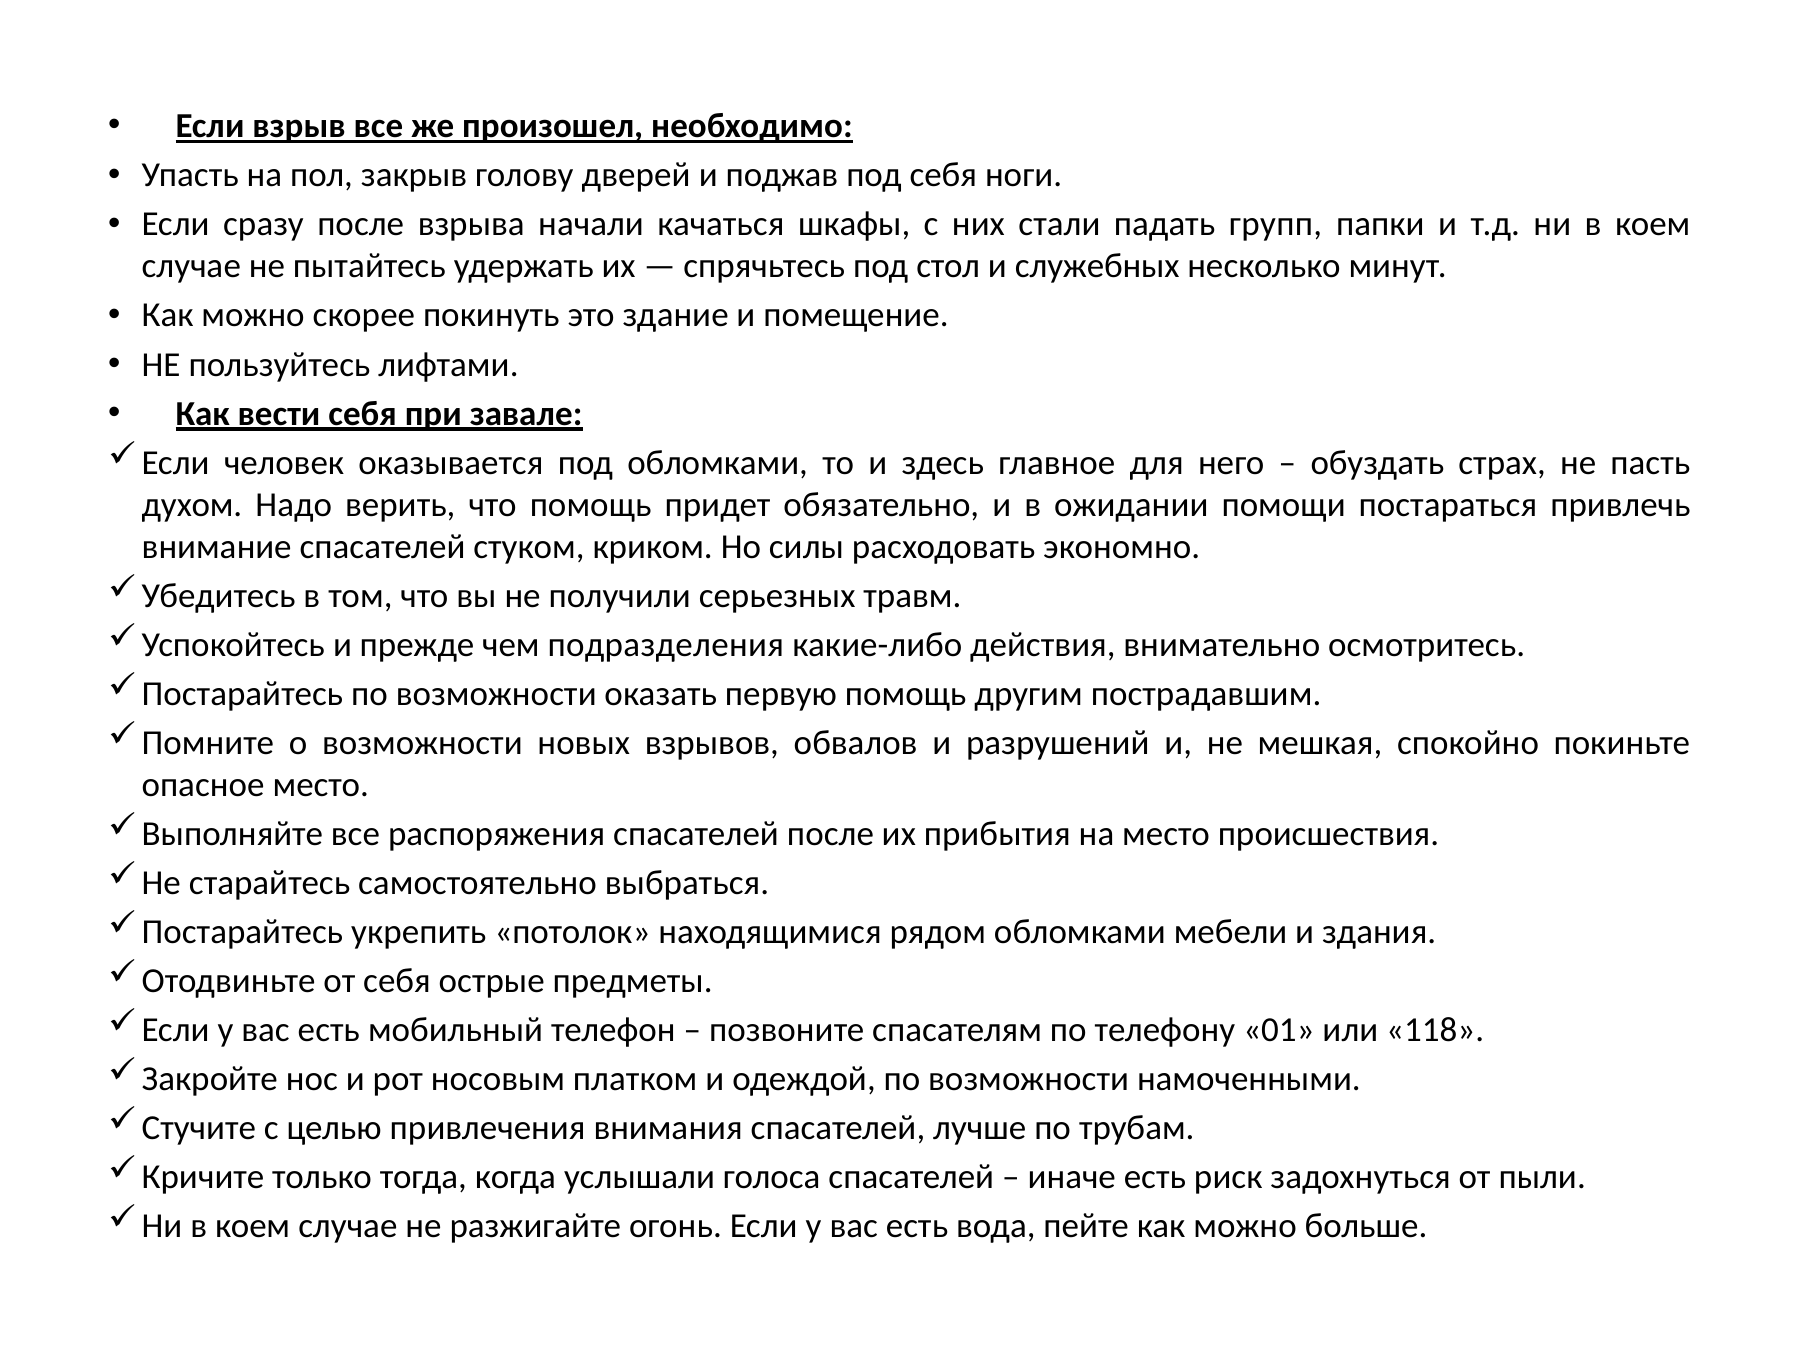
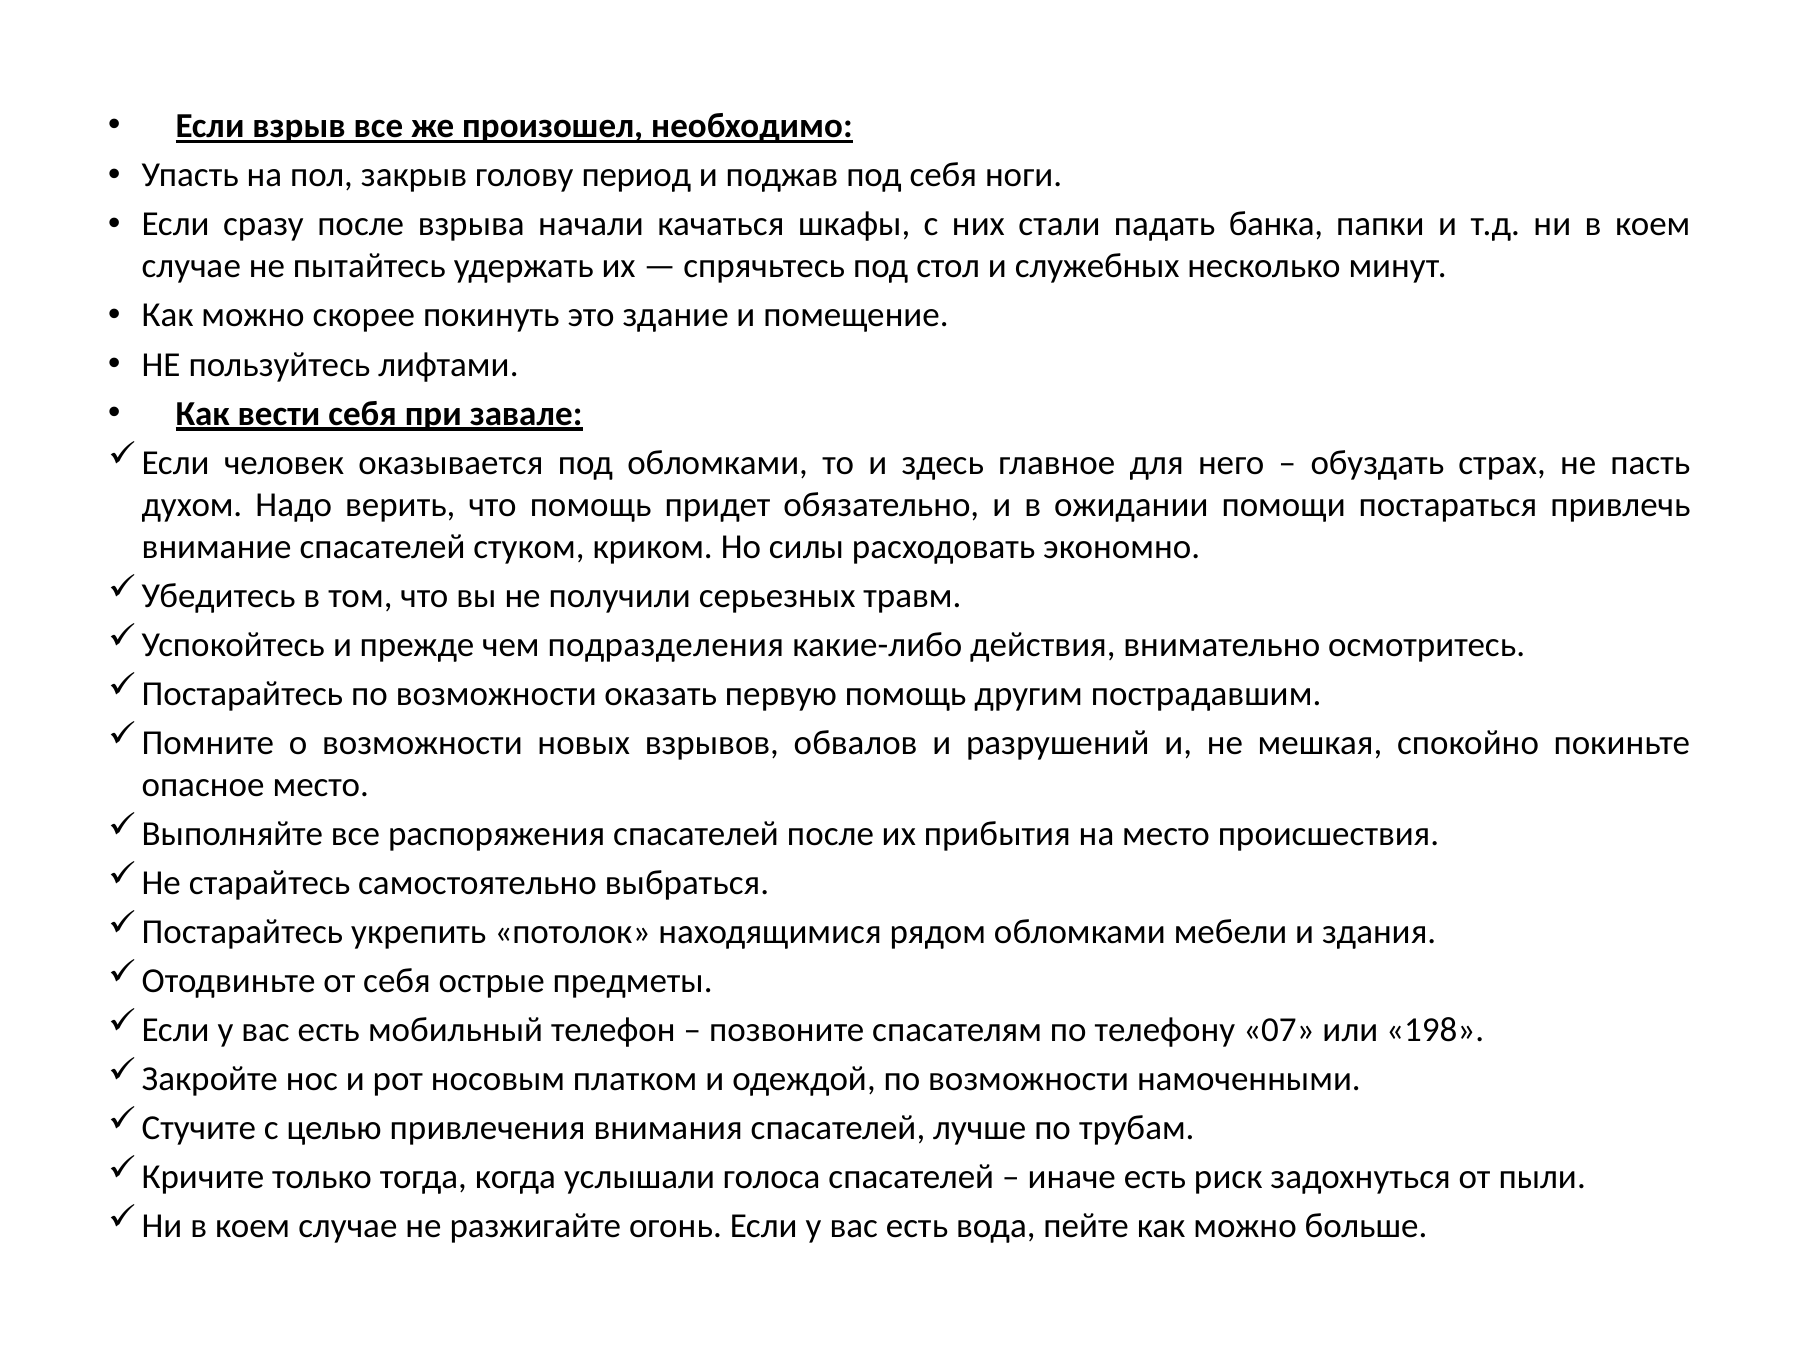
дверей: дверей -> период (636, 175)
групп: групп -> банка (1276, 224)
01: 01 -> 07 (1279, 1030)
118: 118 -> 198 (1435, 1030)
